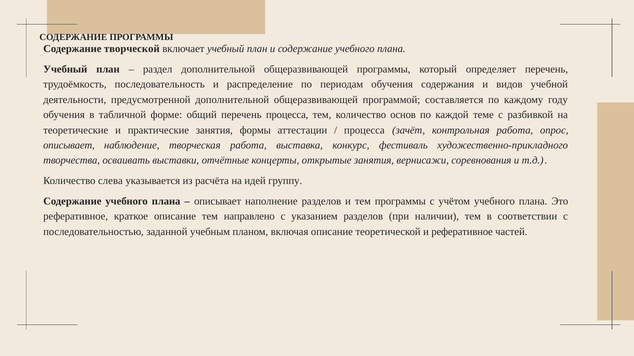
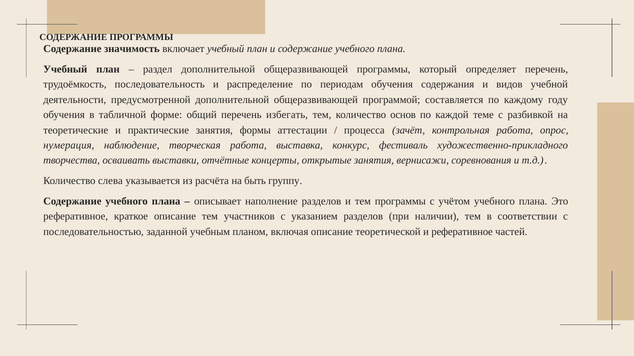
творческой: творческой -> значимость (132, 49)
перечень процесса: процесса -> избегать (287, 115)
описывает: описывает -> нумерация (69, 145)
идей: идей -> быть (255, 181)
направлено: направлено -> участников (249, 217)
